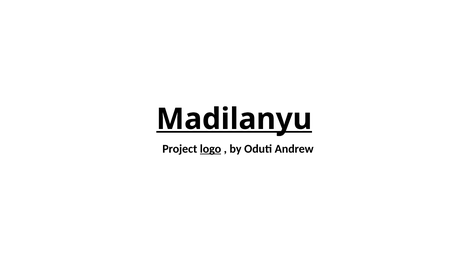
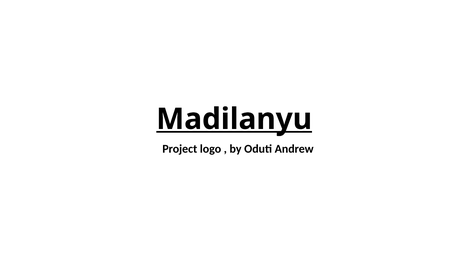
logo underline: present -> none (211, 149)
